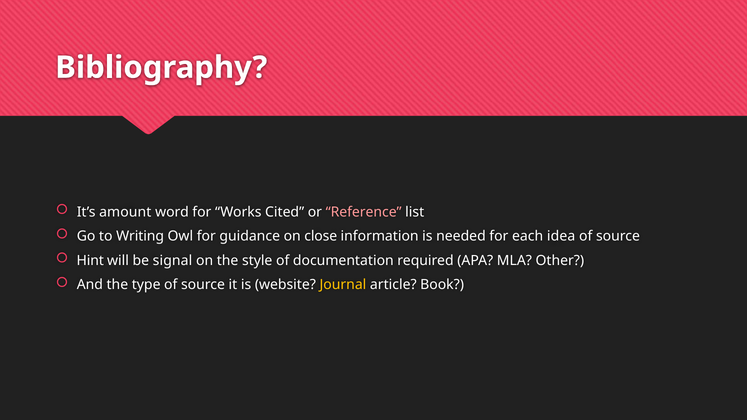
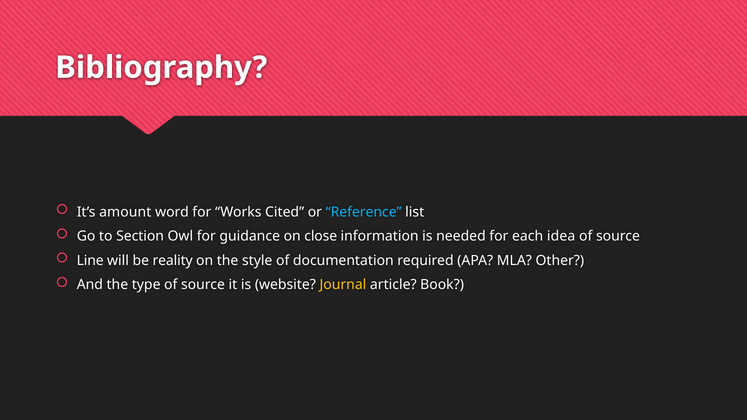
Reference colour: pink -> light blue (364, 212)
Writing: Writing -> Section (140, 236)
Hint: Hint -> Line (90, 261)
signal: signal -> reality (173, 261)
